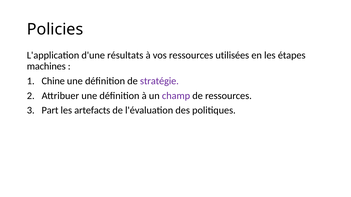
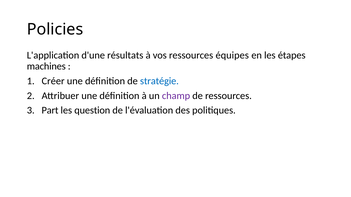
utilisées: utilisées -> équipes (232, 55)
Chine: Chine -> Créer (53, 81)
stratégie colour: purple -> blue (159, 81)
artefacts: artefacts -> question (92, 111)
